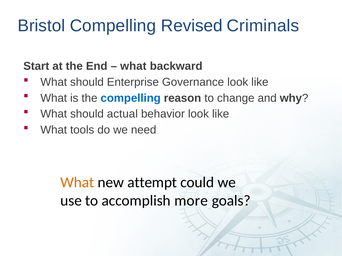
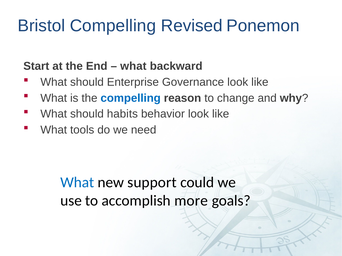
Criminals: Criminals -> Ponemon (263, 26)
actual: actual -> habits (122, 114)
What colour: orange -> blue (77, 183)
attempt: attempt -> support (152, 183)
